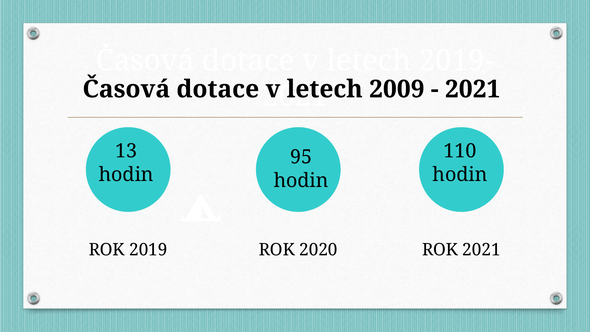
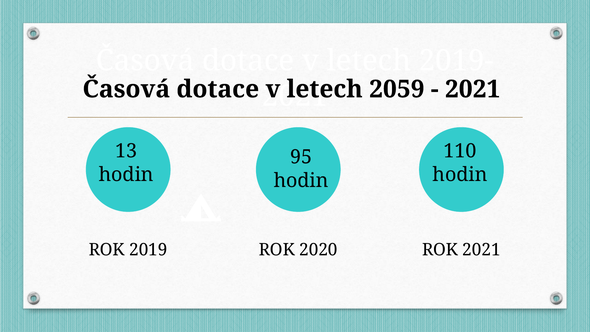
2009: 2009 -> 2059 (397, 89)
